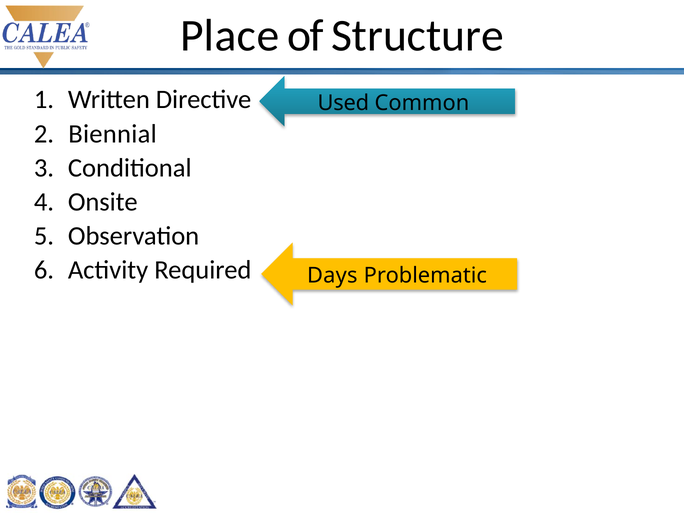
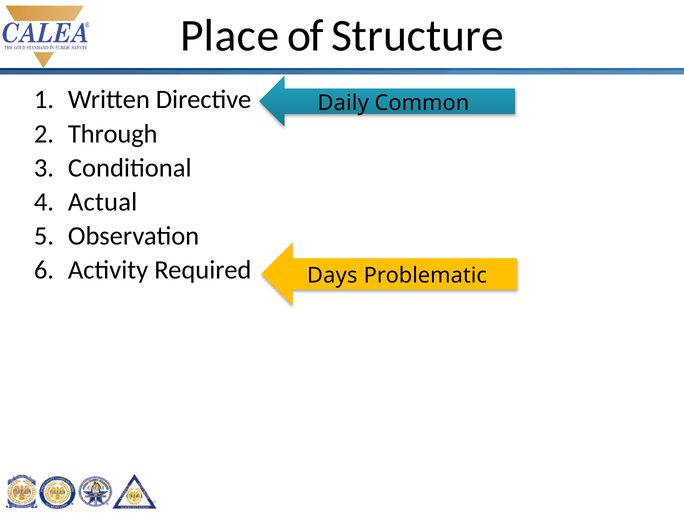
Used: Used -> Daily (343, 103)
Biennial: Biennial -> Through (113, 134)
Onsite: Onsite -> Actual (103, 202)
